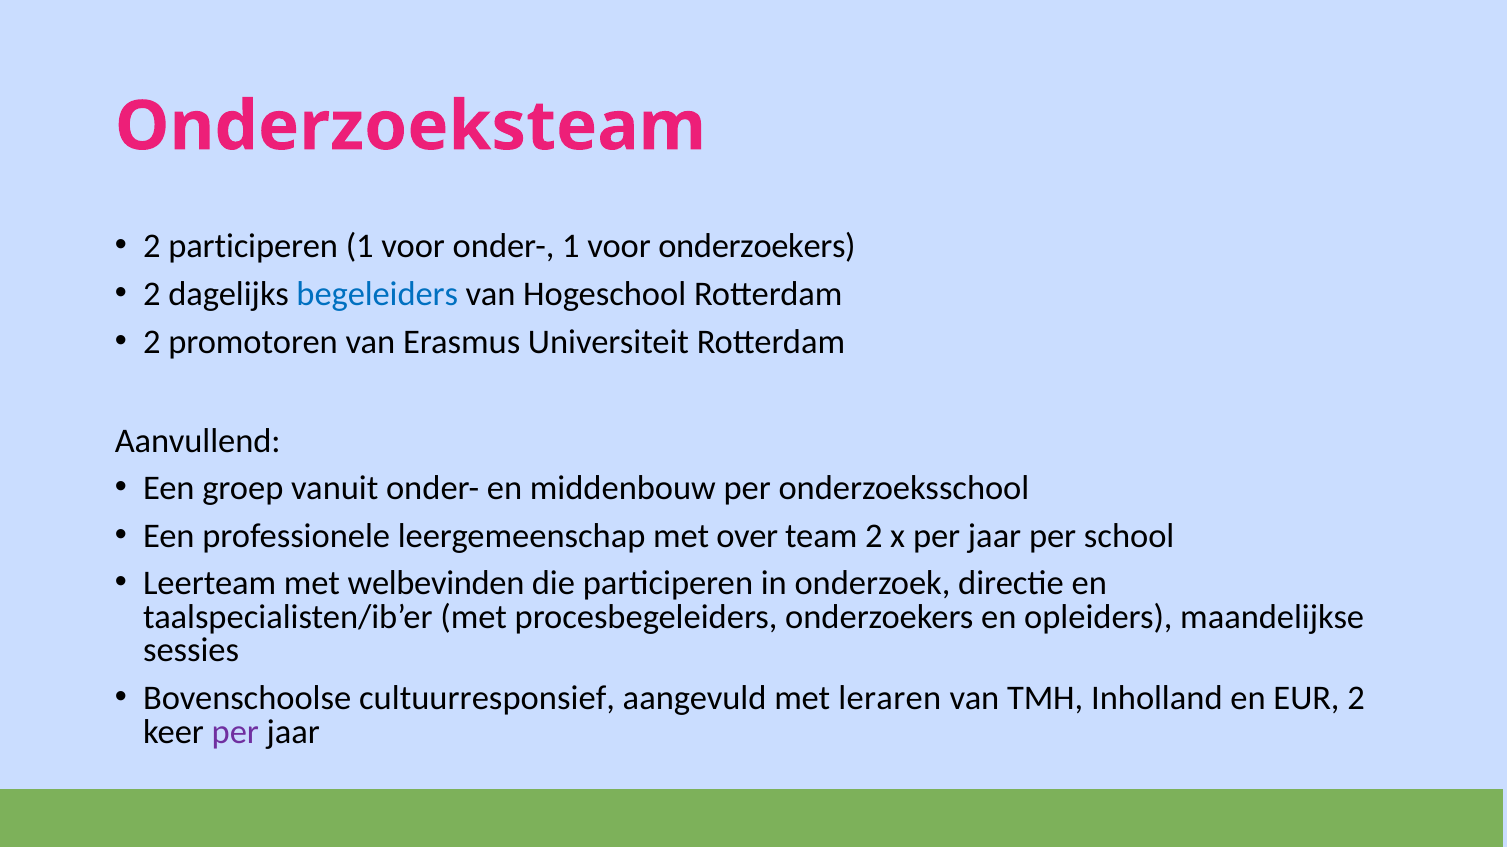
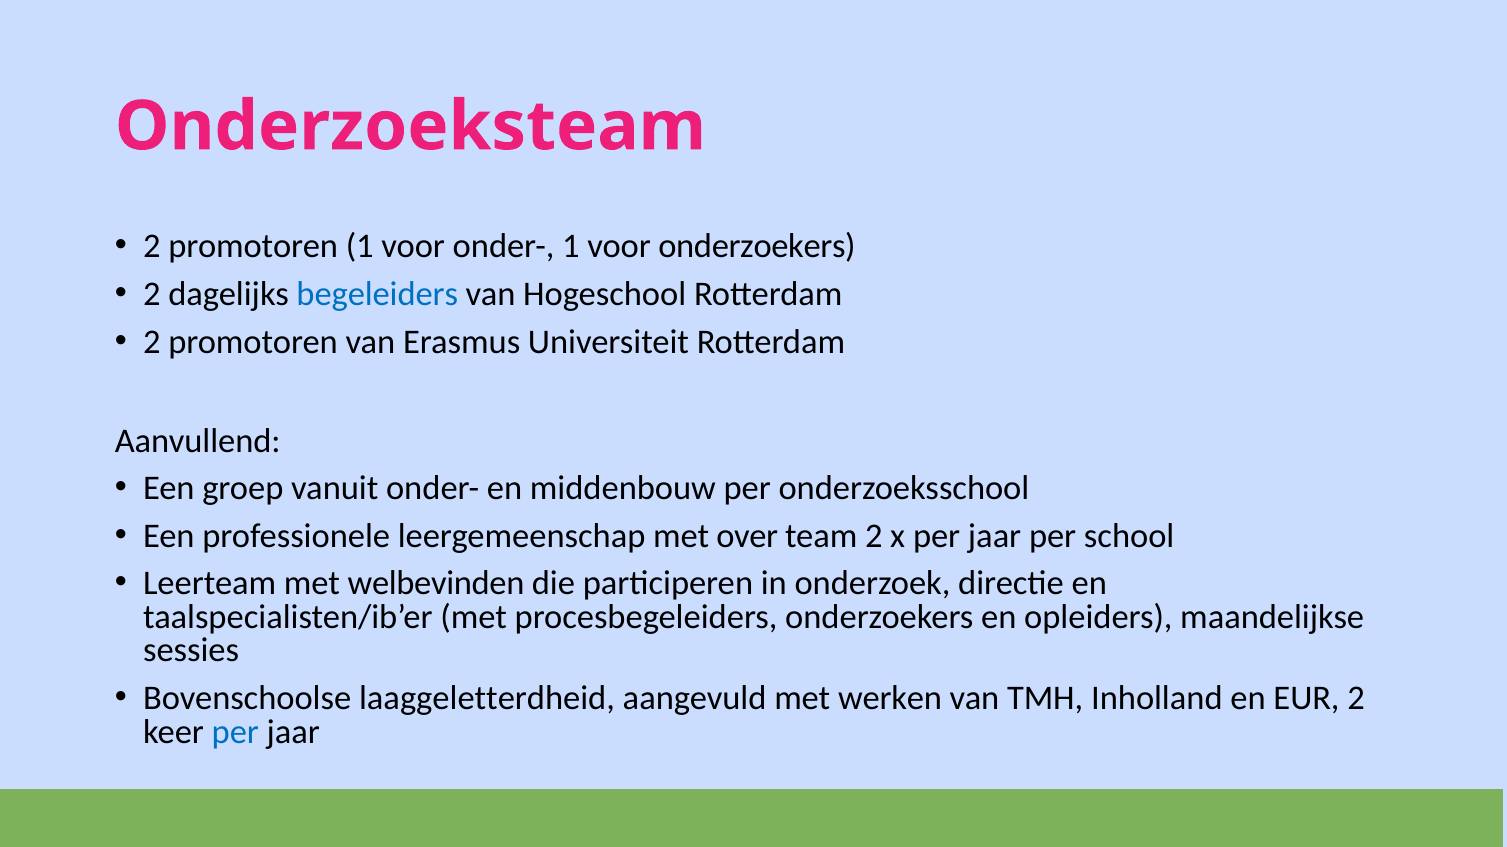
participeren: participeren -> promotoren (253, 247)
cultuurresponsief: cultuurresponsief -> laaggeletterdheid (487, 699)
leraren: leraren -> werken (890, 699)
per colour: purple -> blue (235, 732)
